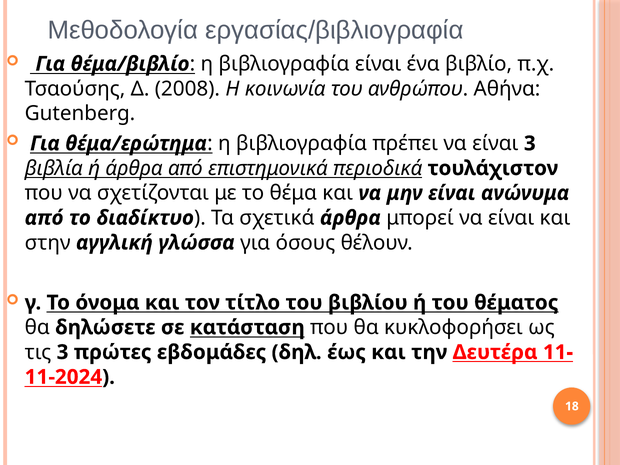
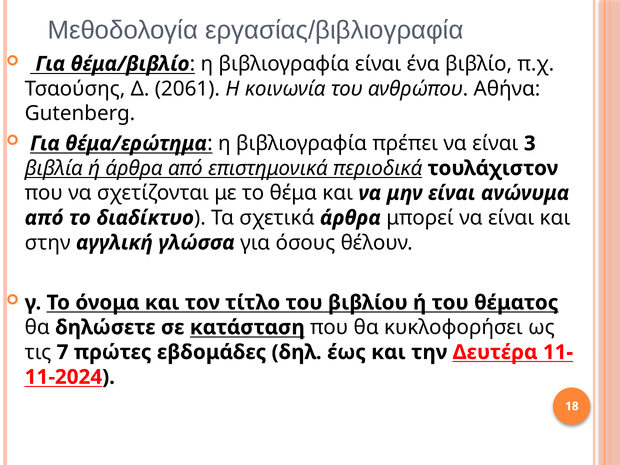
2008: 2008 -> 2061 (187, 89)
τις 3: 3 -> 7 (63, 352)
